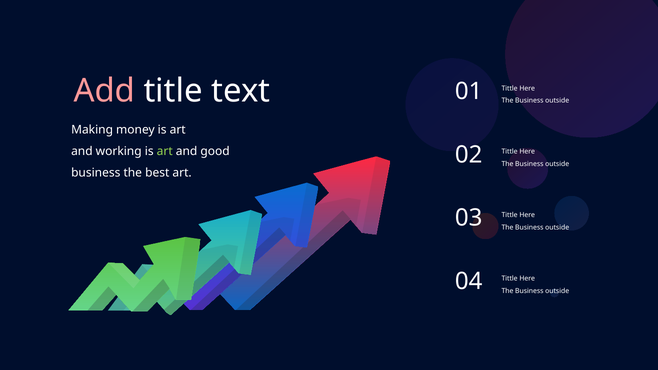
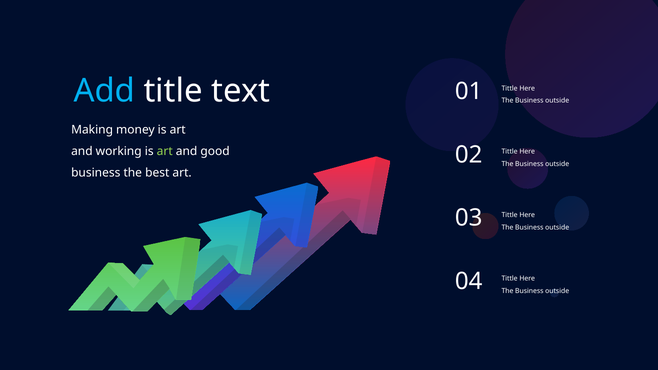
Add colour: pink -> light blue (104, 91)
